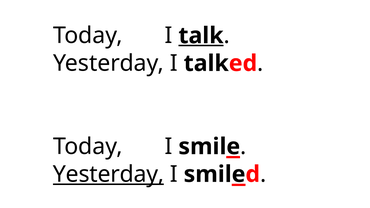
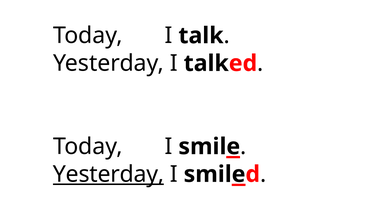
talk underline: present -> none (201, 36)
